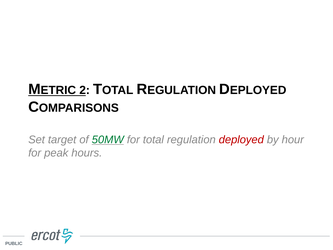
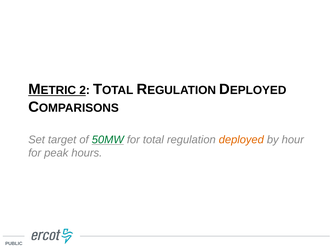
deployed colour: red -> orange (241, 139)
